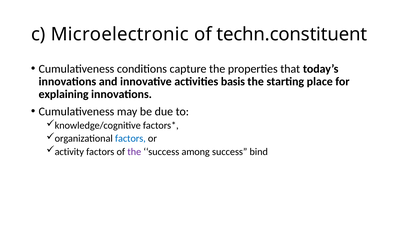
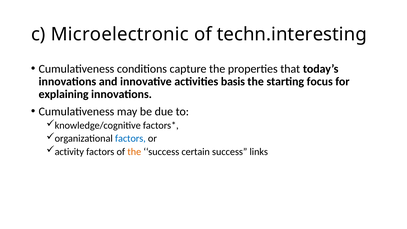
techn.constituent: techn.constituent -> techn.interesting (292, 34)
place: place -> focus (320, 82)
the colour: purple -> orange (134, 152)
among: among -> certain (196, 152)
bind: bind -> links (259, 152)
